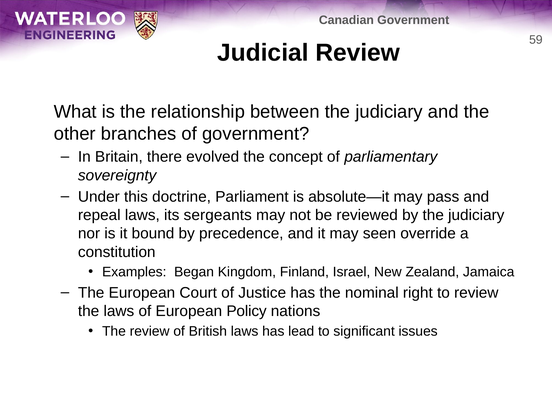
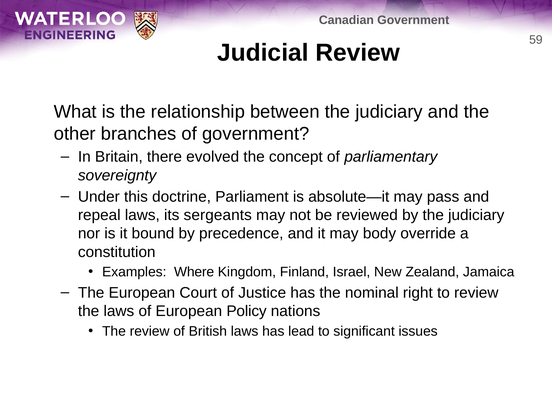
seen: seen -> body (379, 234)
Began: Began -> Where (194, 272)
